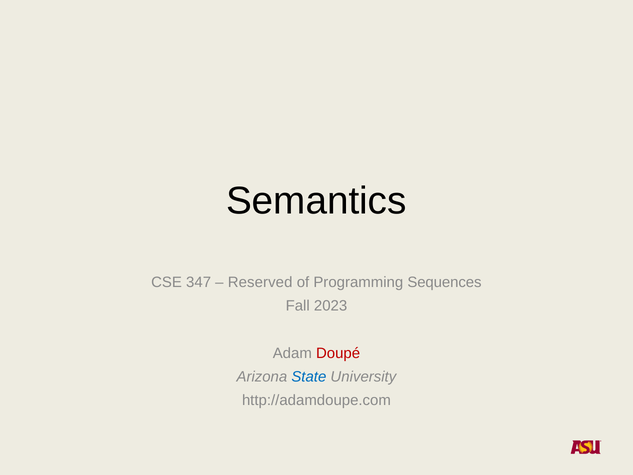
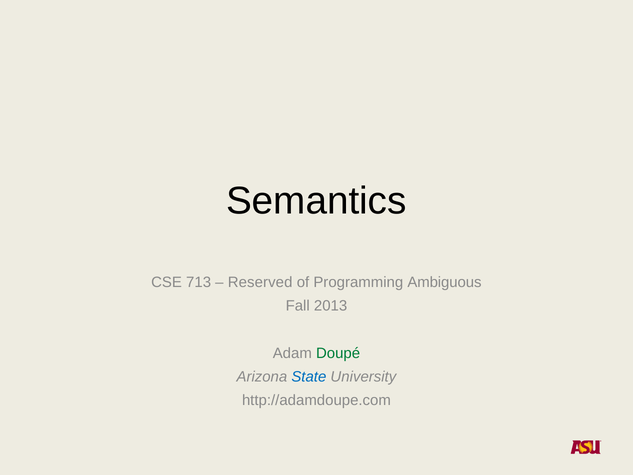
347: 347 -> 713 (199, 282)
Sequences: Sequences -> Ambiguous (444, 282)
2023: 2023 -> 2013 (331, 306)
Doupé colour: red -> green (338, 353)
